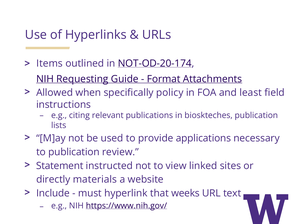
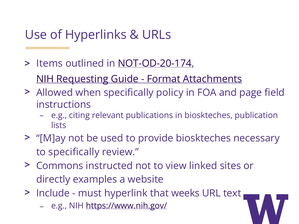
least: least -> page (251, 93)
provide applications: applications -> bioskteches (203, 138)
to publication: publication -> specifically (74, 152)
Statement: Statement -> Commons (60, 166)
materials: materials -> examples (95, 180)
